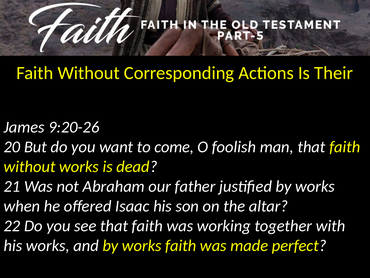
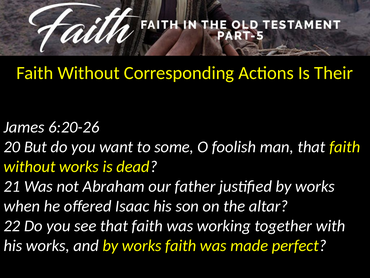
9:20-26: 9:20-26 -> 6:20-26 (74, 127)
come: come -> some (174, 147)
